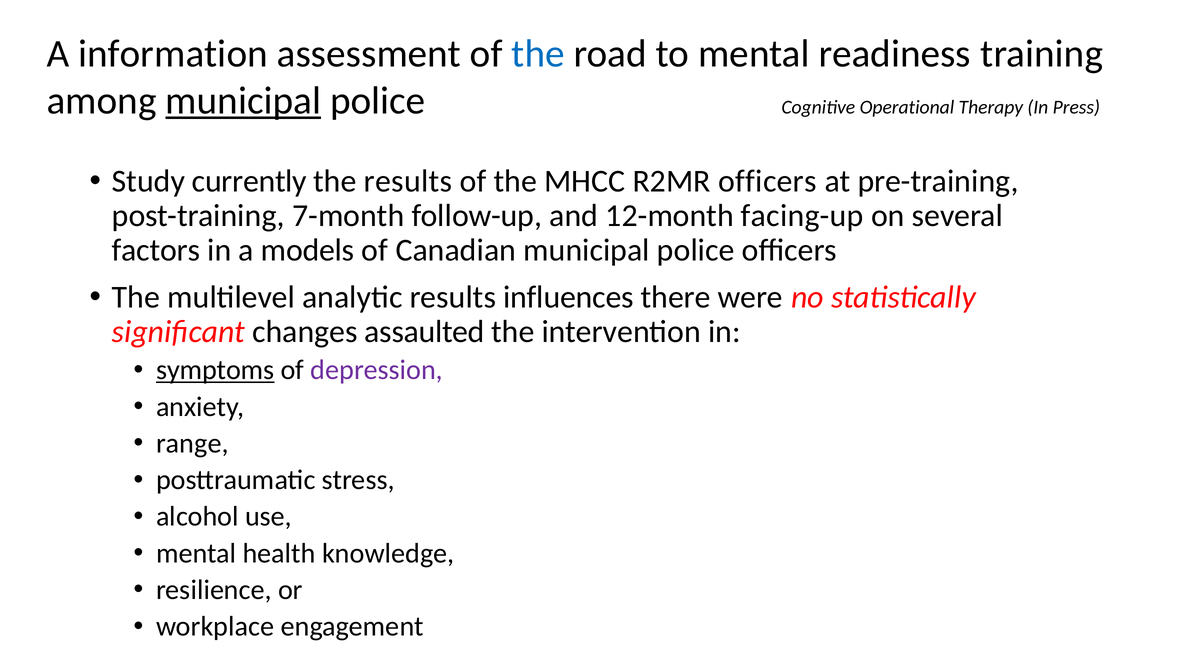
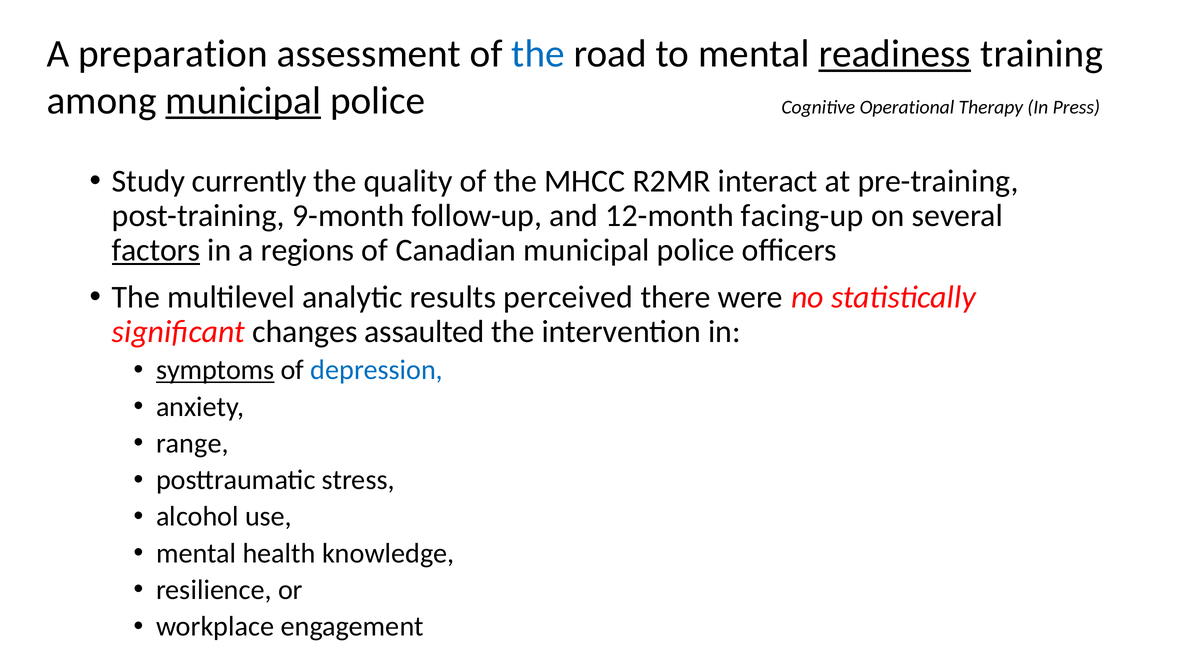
information: information -> preparation (173, 54)
readiness underline: none -> present (895, 54)
the results: results -> quality (408, 181)
R2MR officers: officers -> interact (768, 181)
7-month: 7-month -> 9-month (348, 216)
factors underline: none -> present (156, 250)
models: models -> regions (308, 250)
influences: influences -> perceived (568, 297)
depression colour: purple -> blue (377, 370)
